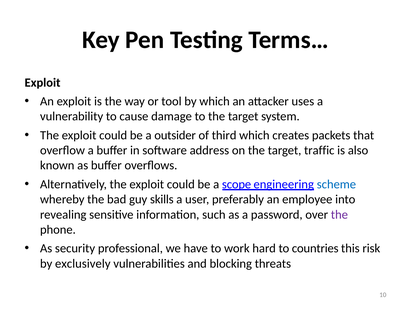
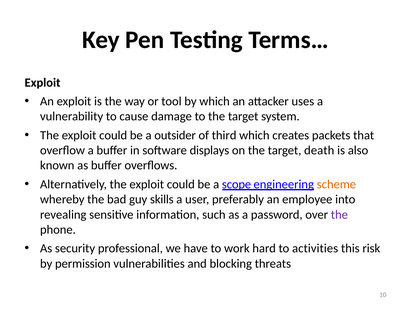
address: address -> displays (209, 150)
traffic: traffic -> death (319, 150)
scheme colour: blue -> orange (336, 184)
countries: countries -> activities (315, 248)
exclusively: exclusively -> permission (83, 263)
